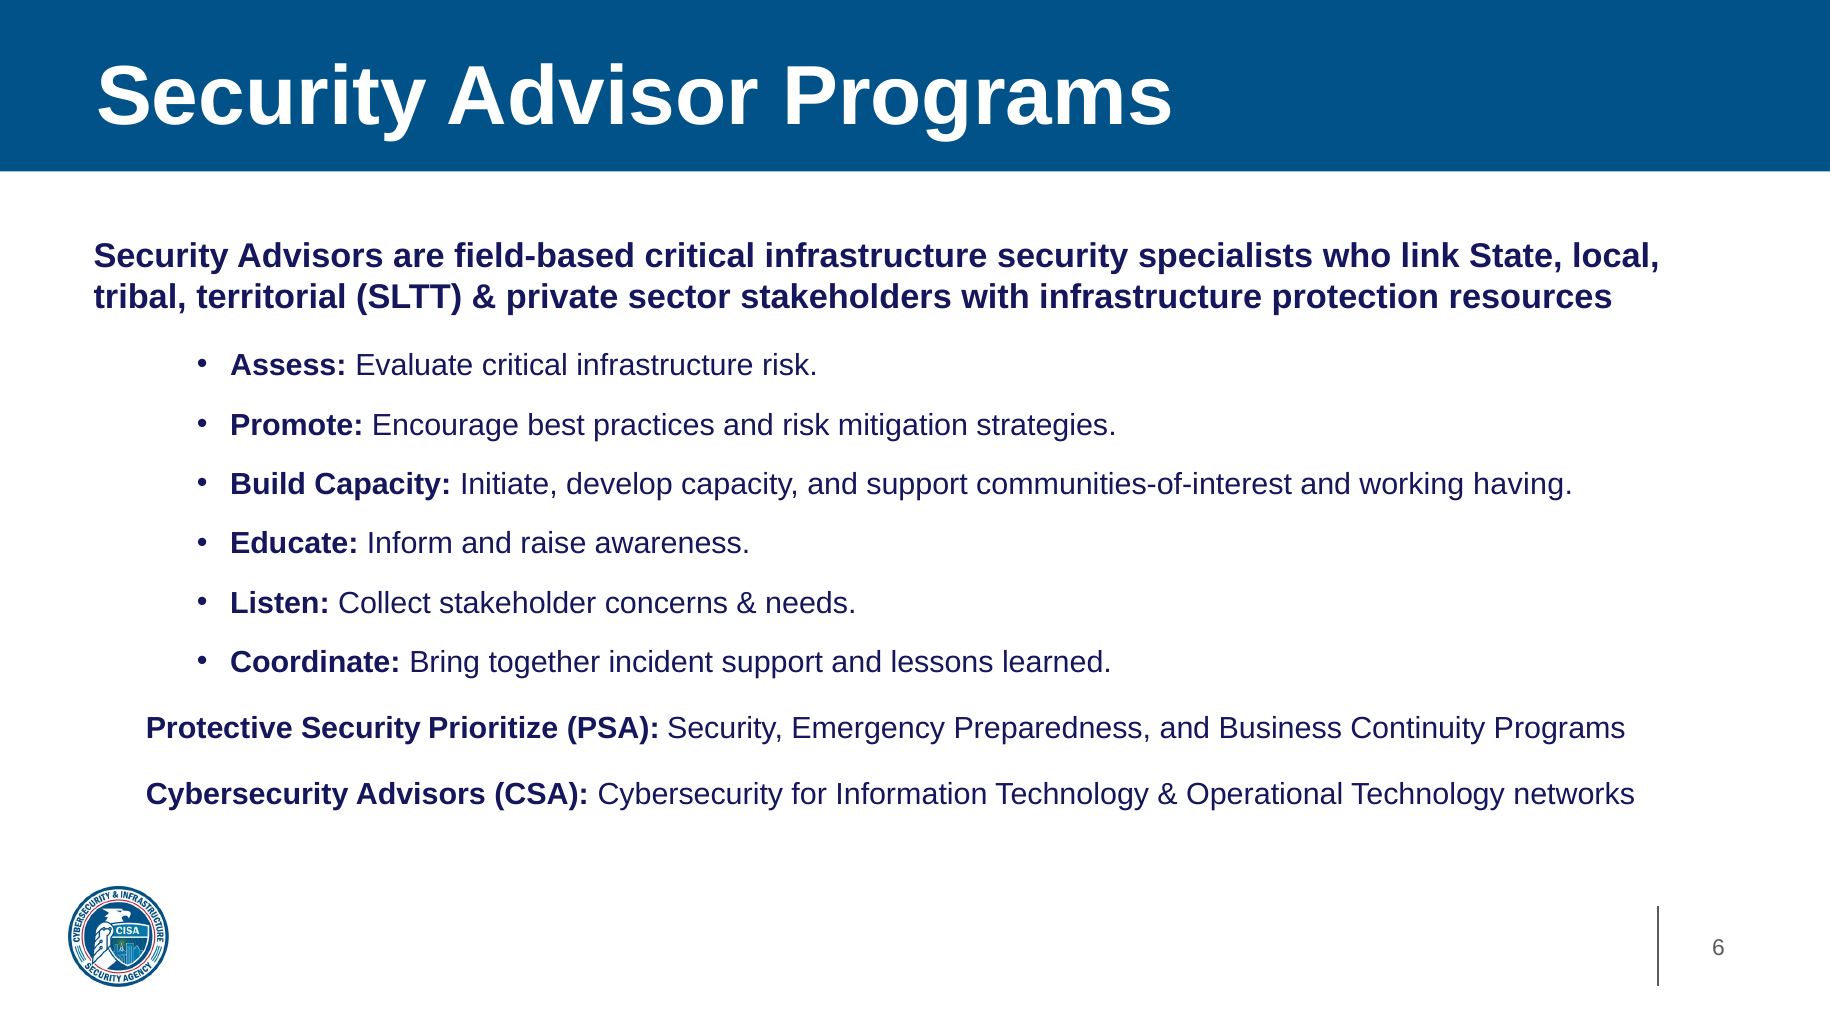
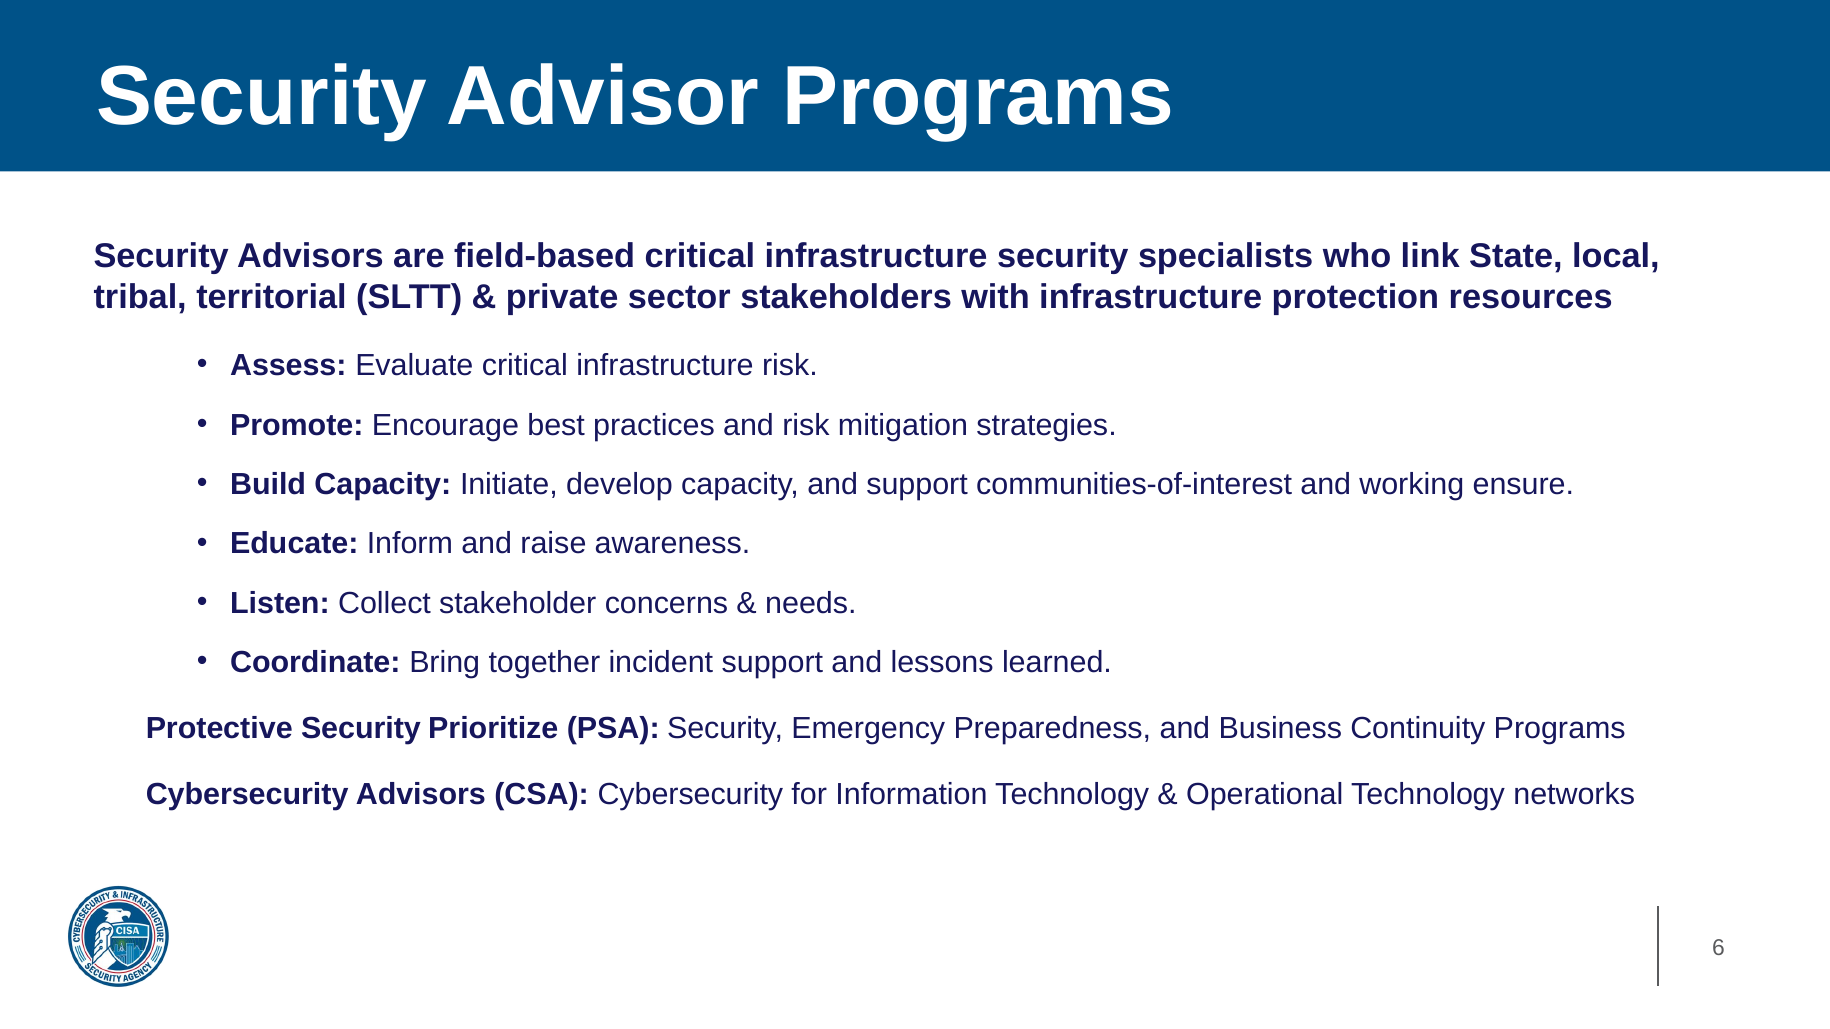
having: having -> ensure (1523, 485)
